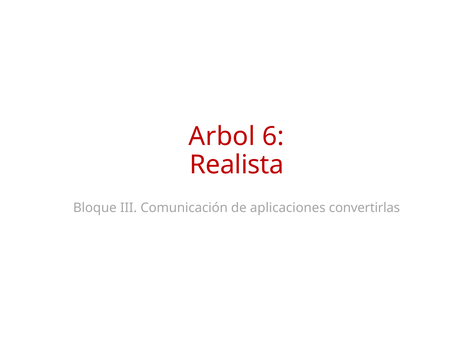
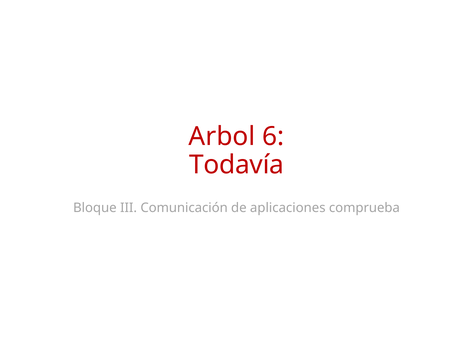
Realista: Realista -> Todavía (237, 165)
convertirlas: convertirlas -> comprueba (364, 208)
